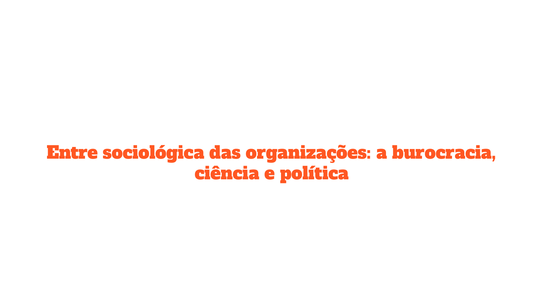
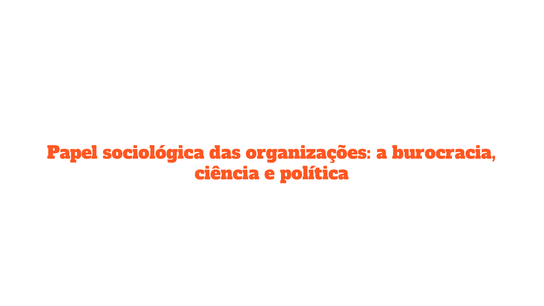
Entre: Entre -> Papel (72, 153)
